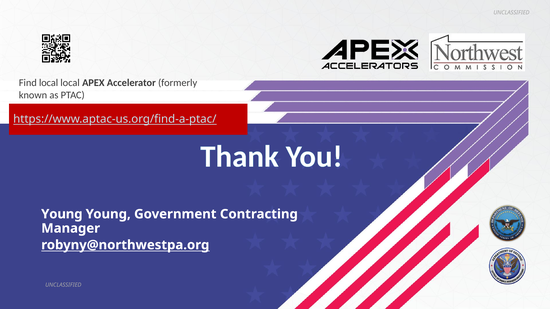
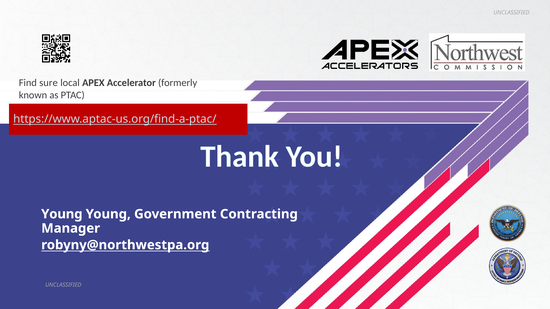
Find local: local -> sure (48, 83)
